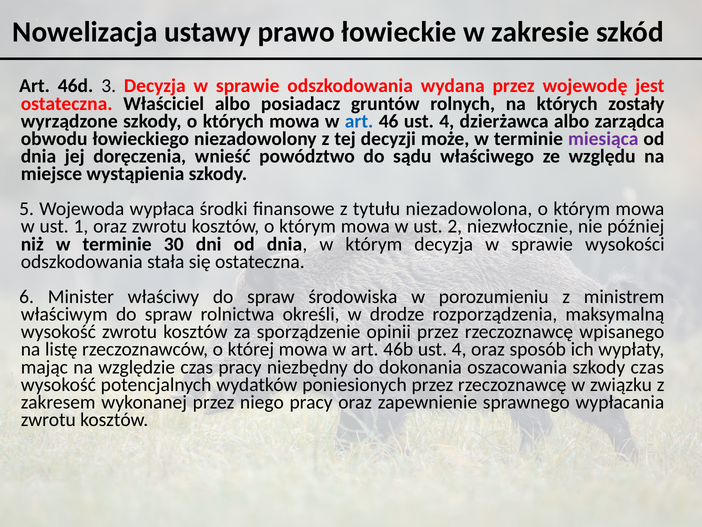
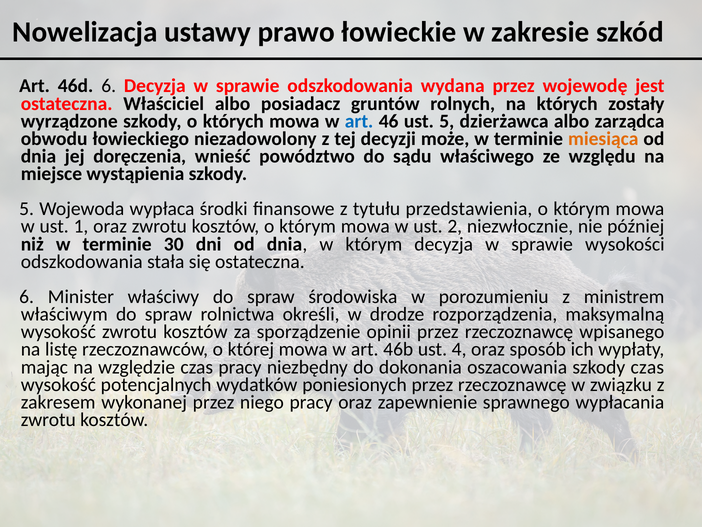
46d 3: 3 -> 6 (109, 86)
46 ust 4: 4 -> 5 (447, 121)
miesiąca colour: purple -> orange (603, 139)
niezadowolona: niezadowolona -> przedstawienia (469, 209)
